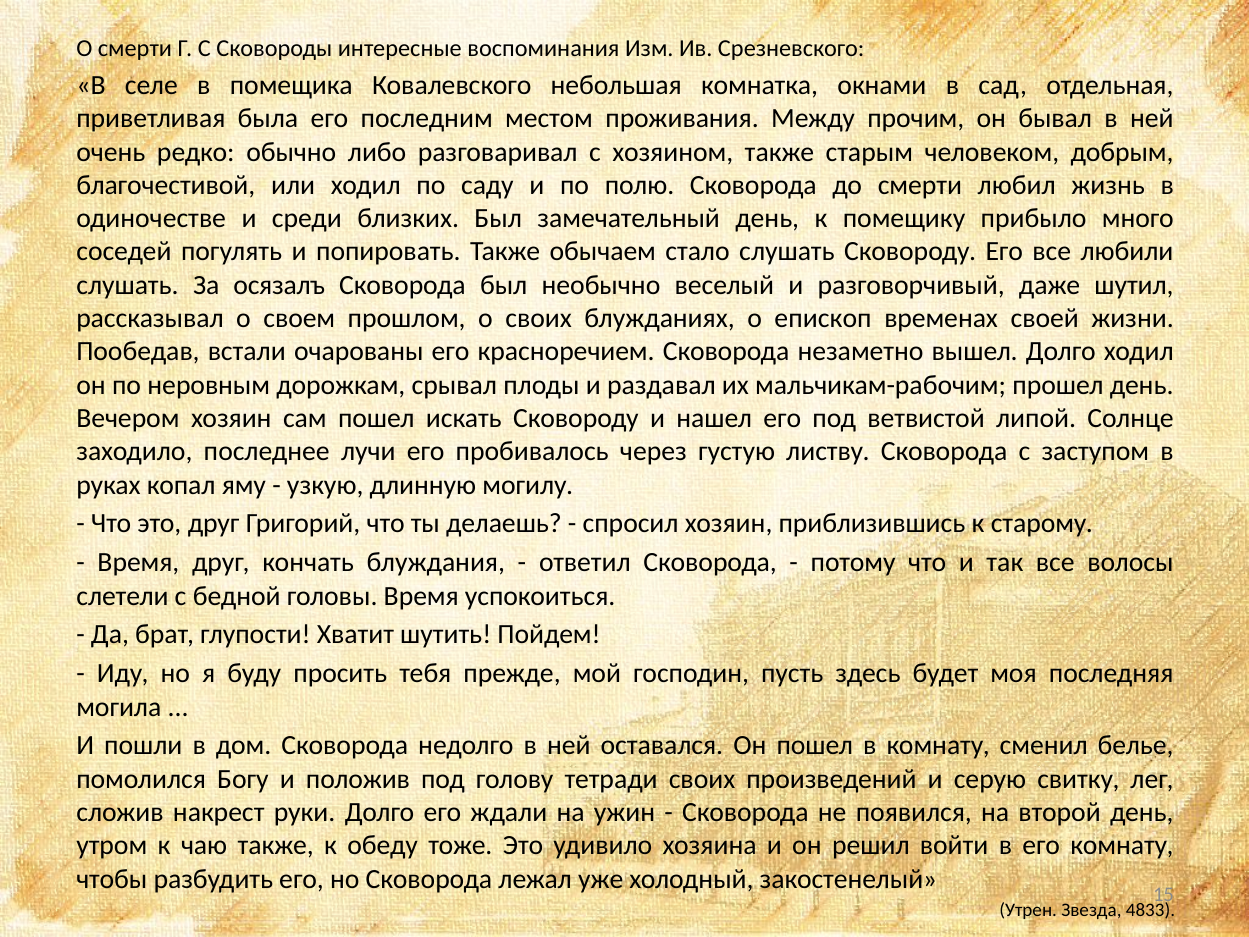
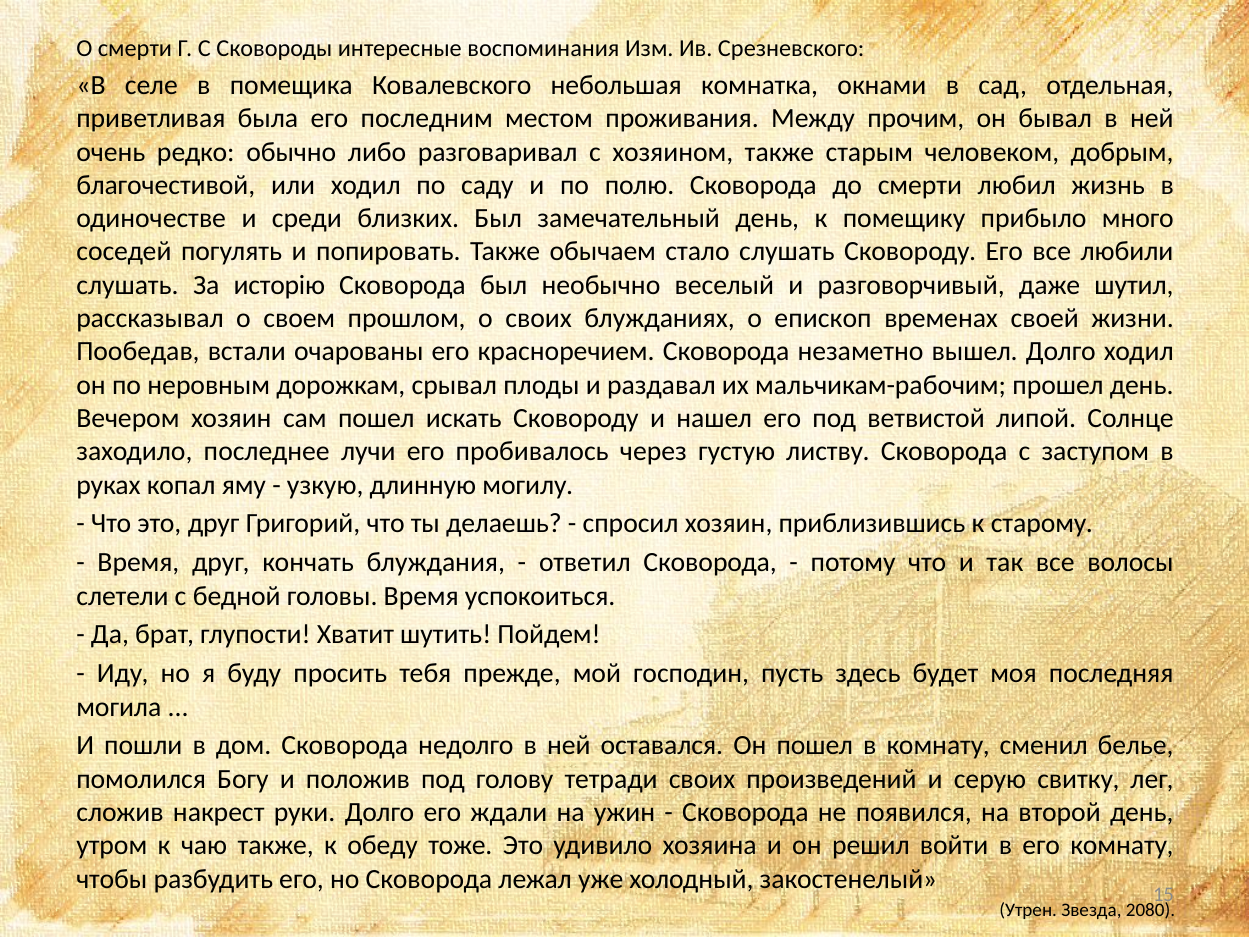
осязалъ: осязалъ -> исторію (279, 285)
4833: 4833 -> 2080 (1151, 910)
